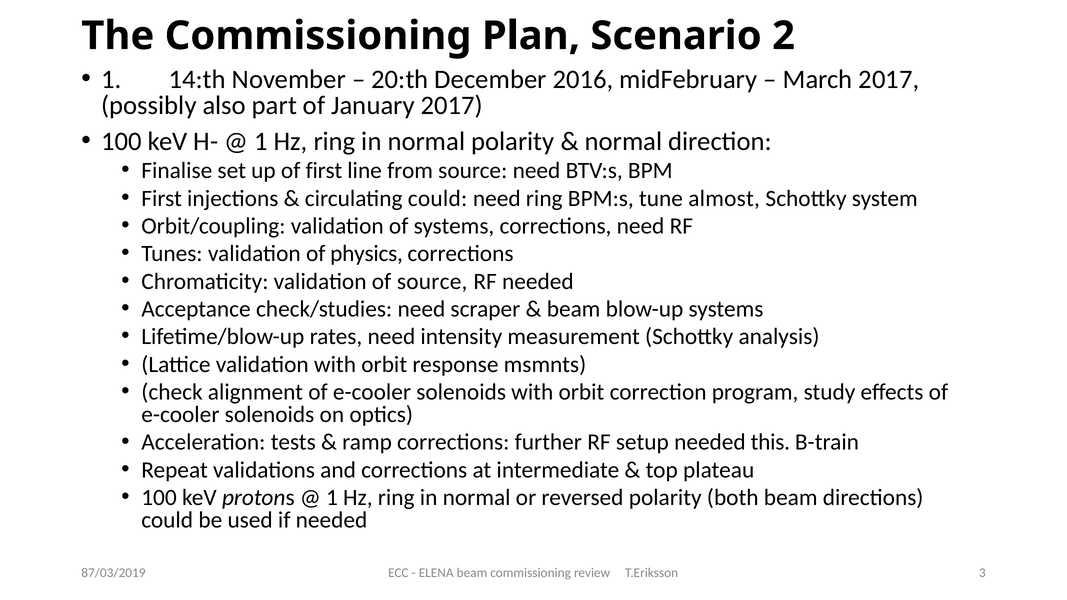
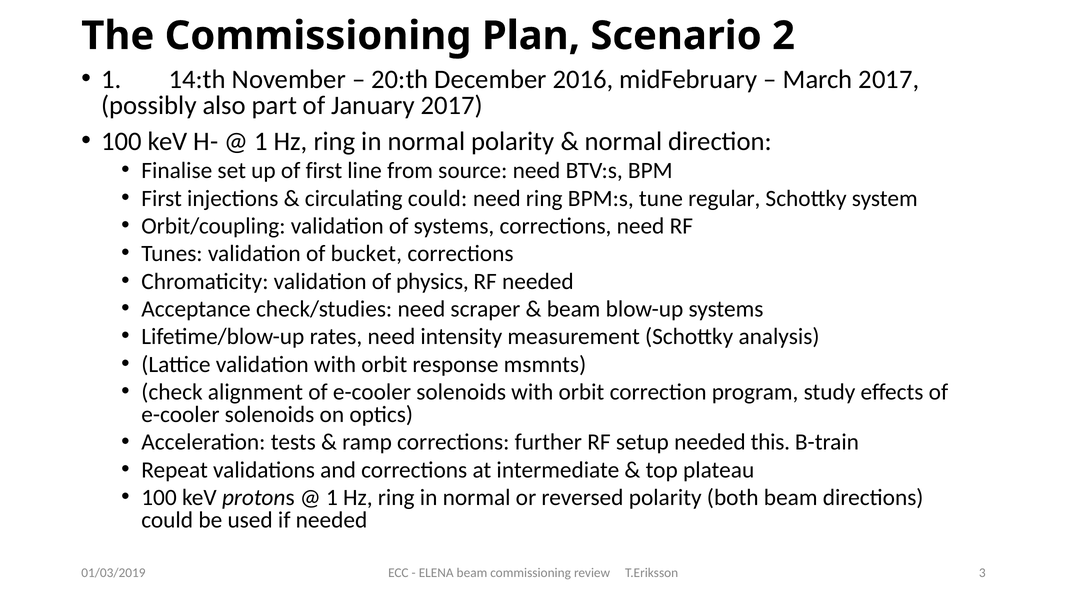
almost: almost -> regular (724, 198)
physics: physics -> bucket (366, 254)
of source: source -> physics (432, 281)
87/03/2019: 87/03/2019 -> 01/03/2019 (113, 573)
